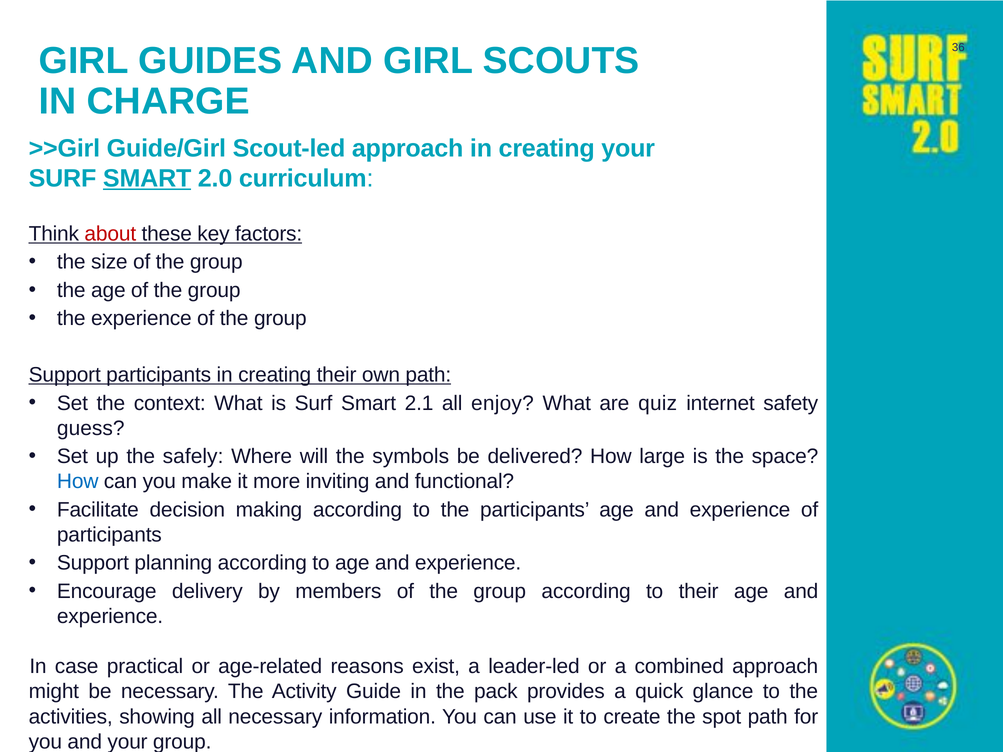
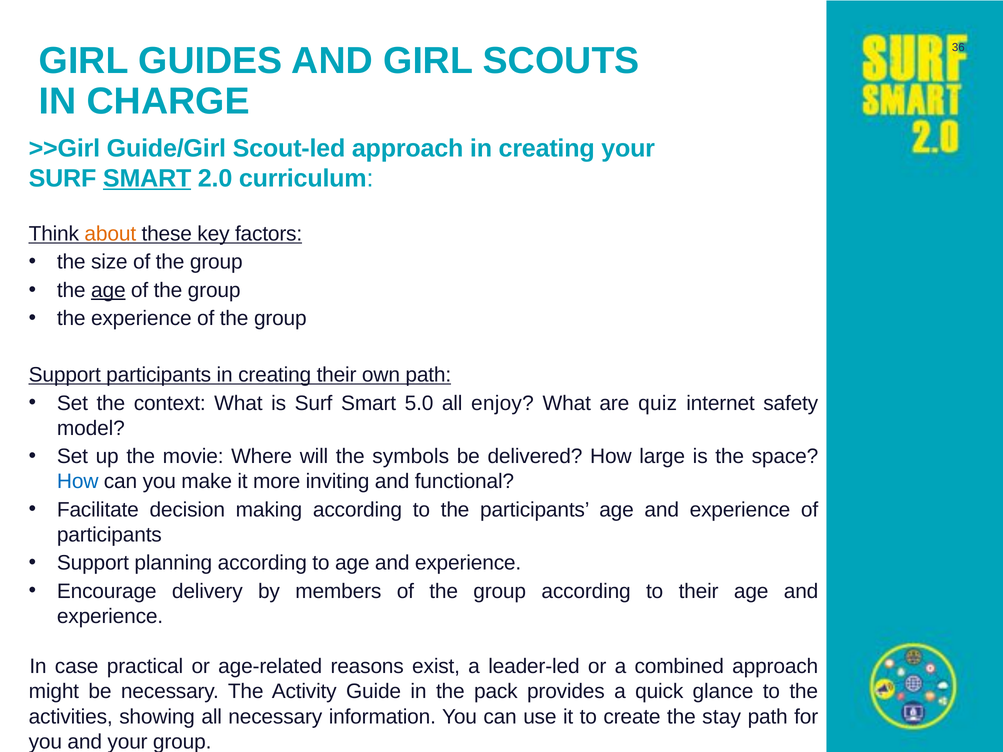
about colour: red -> orange (110, 234)
age underline: none -> present (108, 290)
2.1: 2.1 -> 5.0 (419, 403)
guess: guess -> model (91, 428)
safely: safely -> movie (193, 457)
spot: spot -> stay (722, 717)
